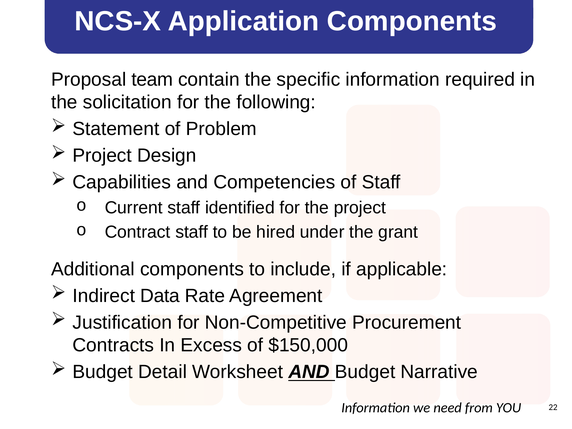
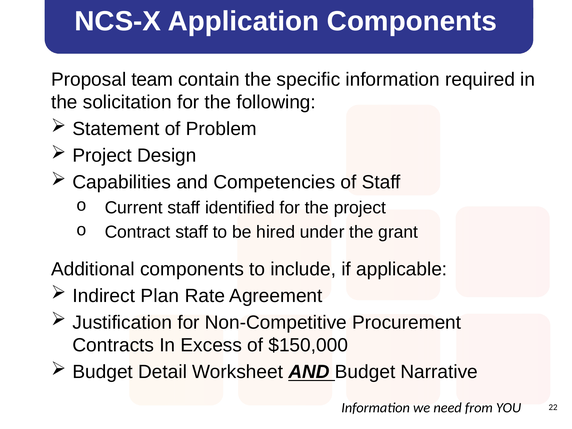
Data: Data -> Plan (160, 296)
